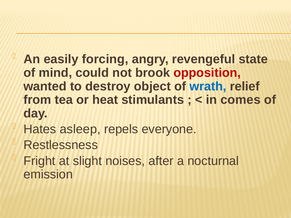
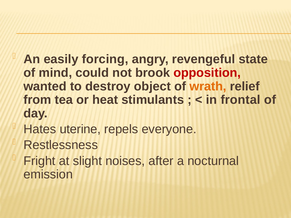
wrath colour: blue -> orange (208, 86)
comes: comes -> frontal (241, 100)
asleep: asleep -> uterine (80, 129)
